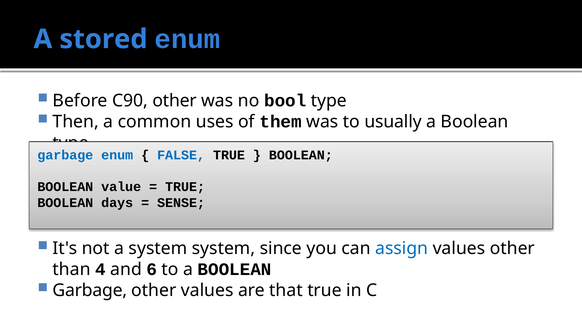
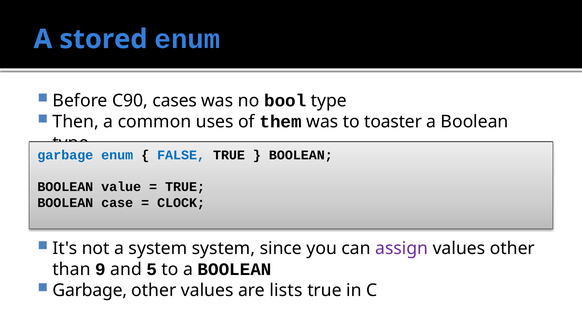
C90 other: other -> cases (175, 101)
usually: usually -> toaster (393, 122)
days: days -> case (117, 203)
SENSE: SENSE -> CLOCK (181, 203)
assign colour: blue -> purple (402, 249)
4: 4 -> 9 (100, 270)
6: 6 -> 5 (152, 270)
that: that -> lists (286, 291)
